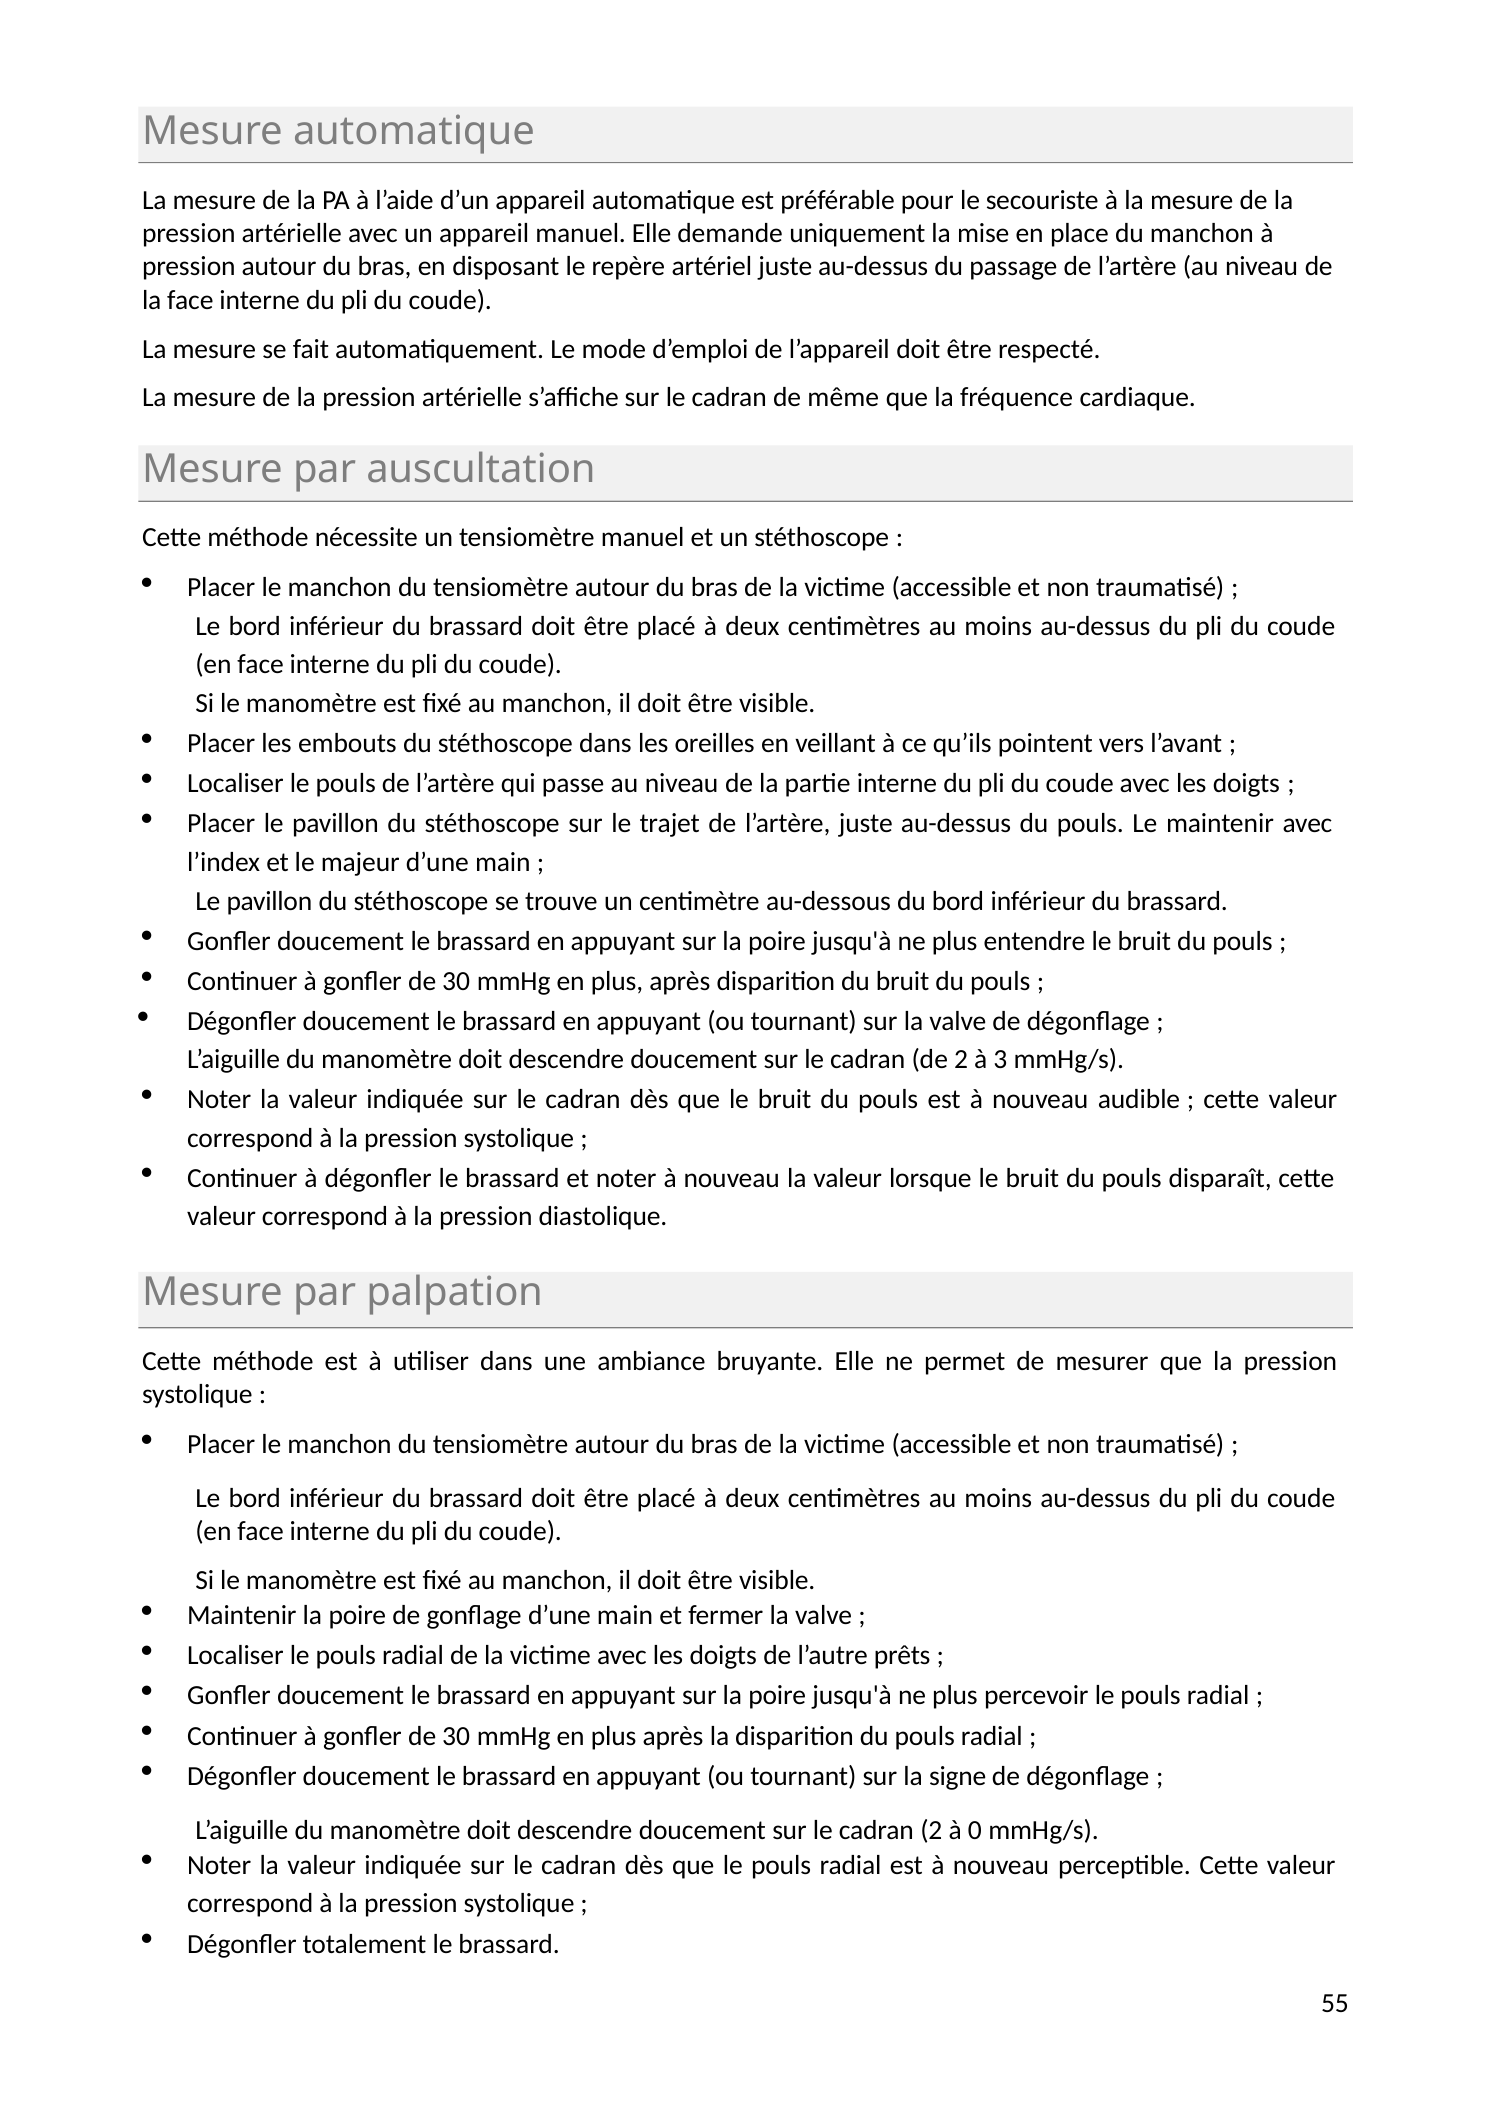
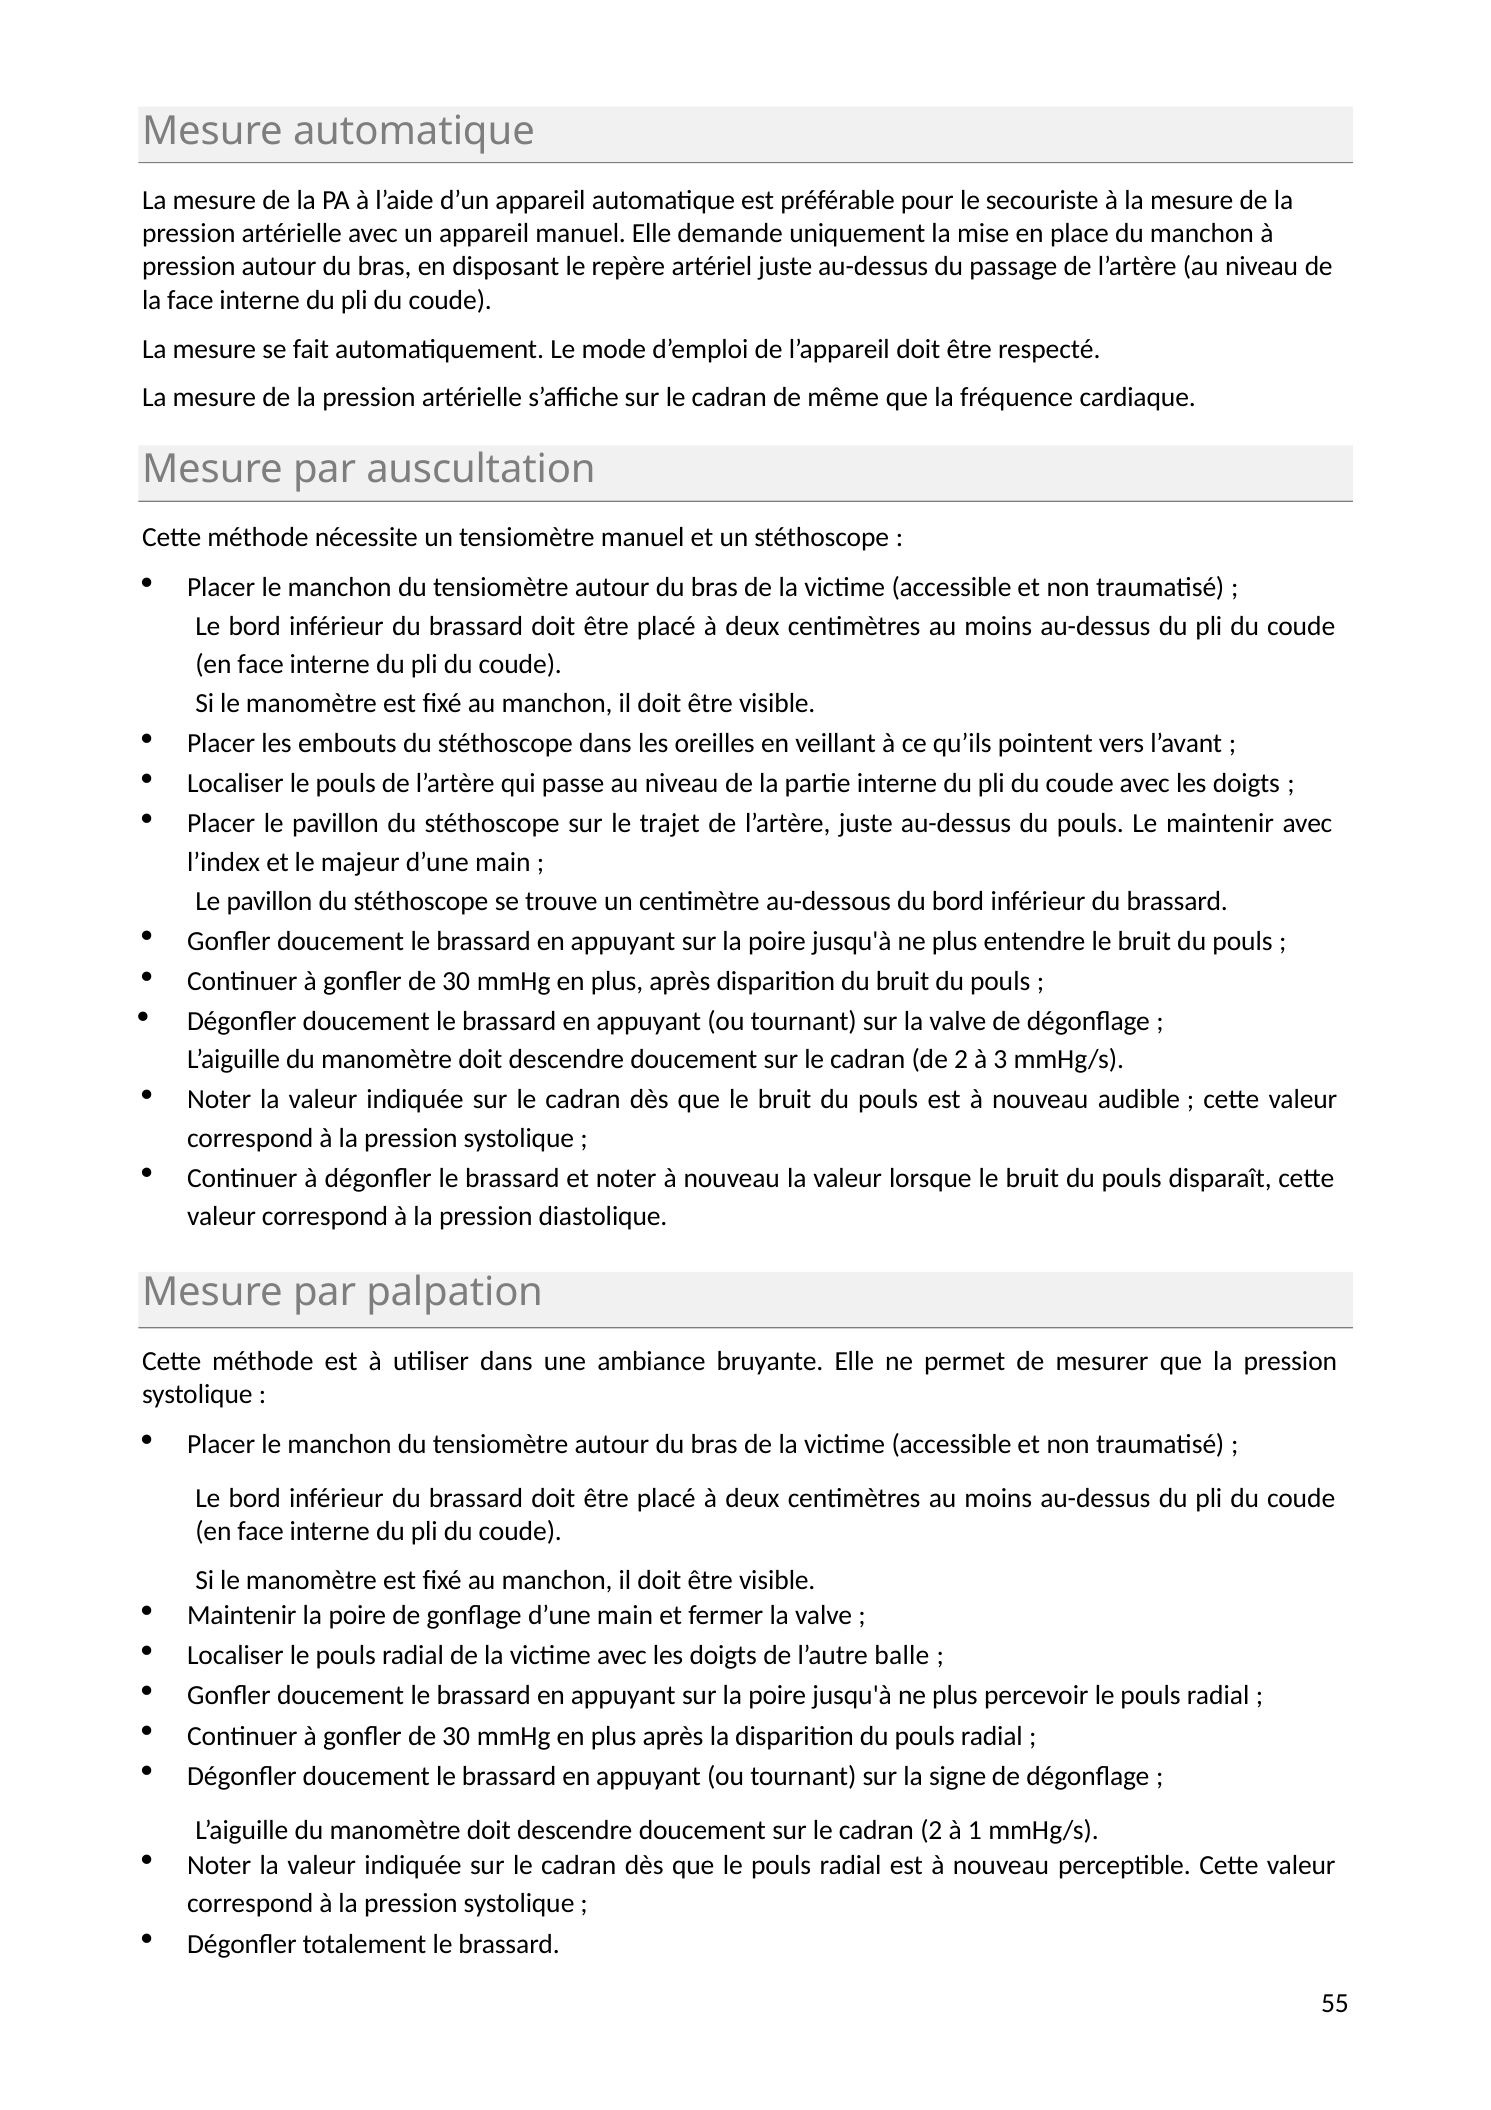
prêts: prêts -> balle (902, 1656)
0: 0 -> 1 (975, 1830)
